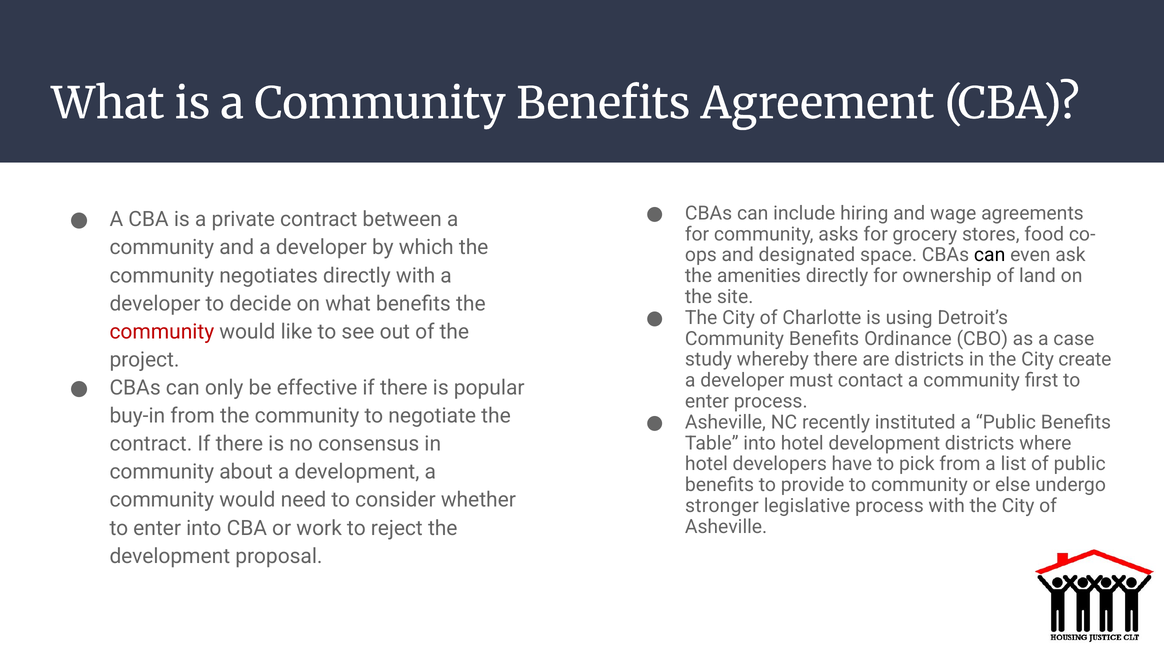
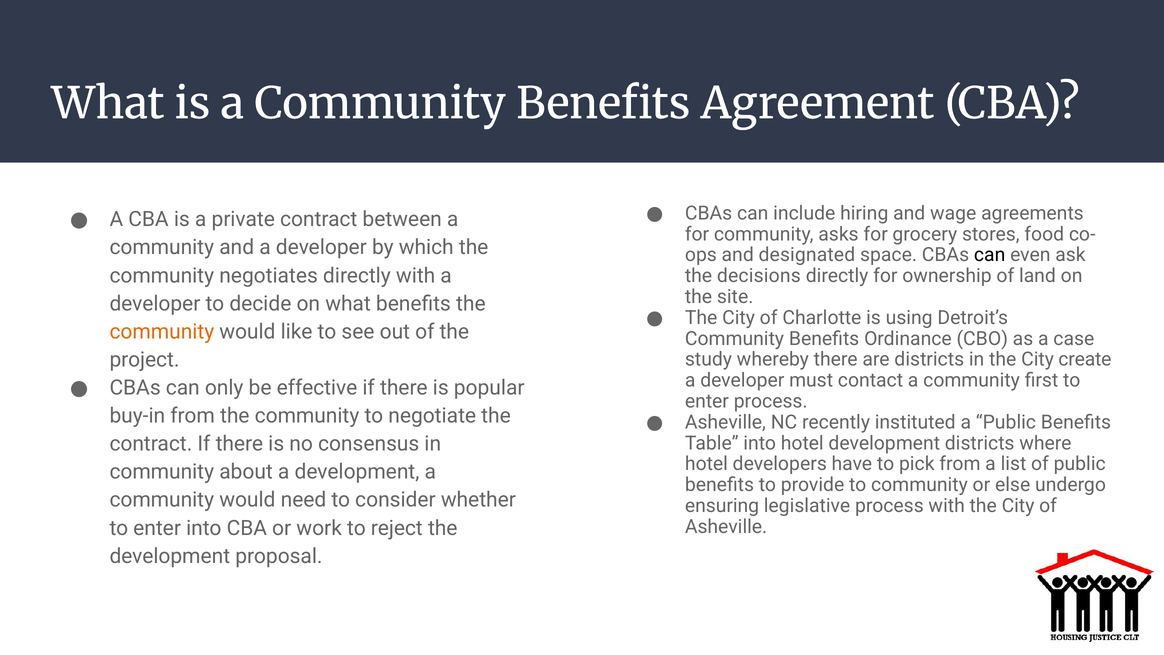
amenities: amenities -> decisions (759, 276)
community colour: red -> orange (162, 332)
stronger: stronger -> ensuring (722, 506)
